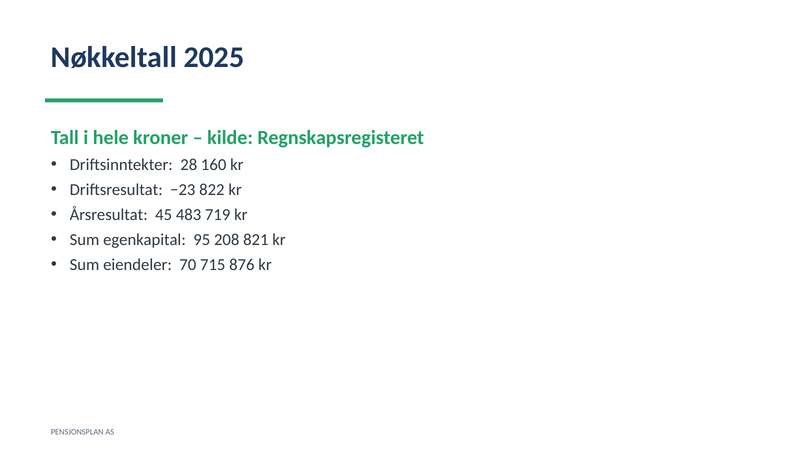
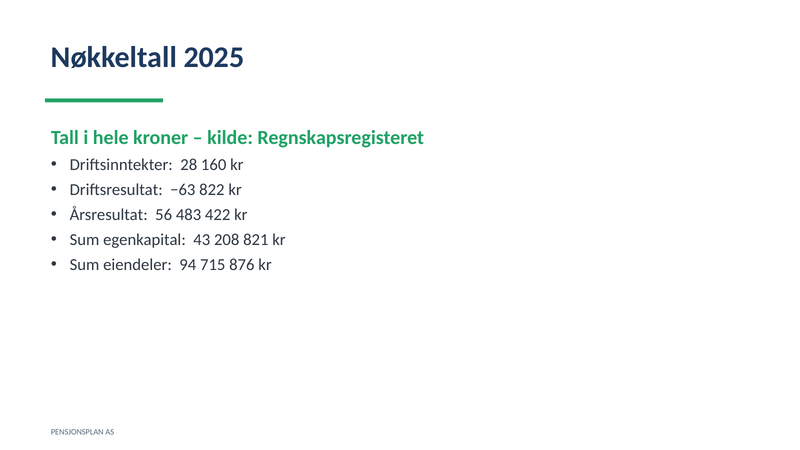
−23: −23 -> −63 (183, 190)
45: 45 -> 56 (164, 215)
719: 719 -> 422 (218, 215)
95: 95 -> 43 (202, 240)
70: 70 -> 94 (188, 265)
